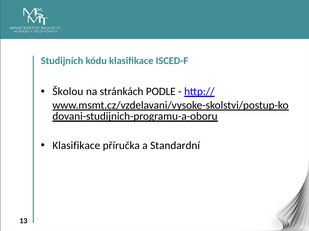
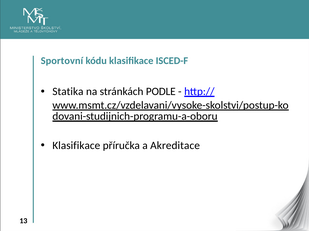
Studijních: Studijních -> Sportovní (62, 61)
Školou: Školou -> Statika (68, 92)
Standardní: Standardní -> Akreditace (175, 146)
